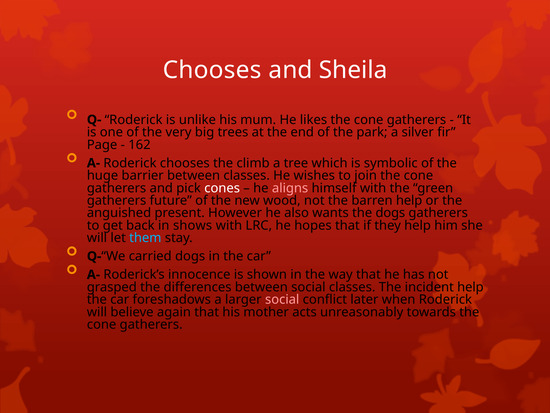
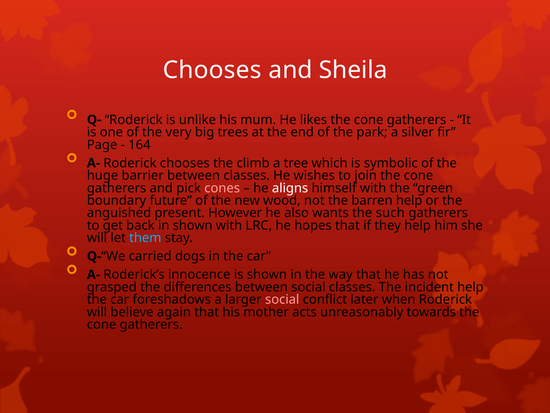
162: 162 -> 164 (139, 145)
cones colour: white -> pink (222, 188)
aligns colour: pink -> white (290, 188)
gatherers: gatherers -> boundary (117, 200)
the dogs: dogs -> such (390, 213)
in shows: shows -> shown (193, 225)
